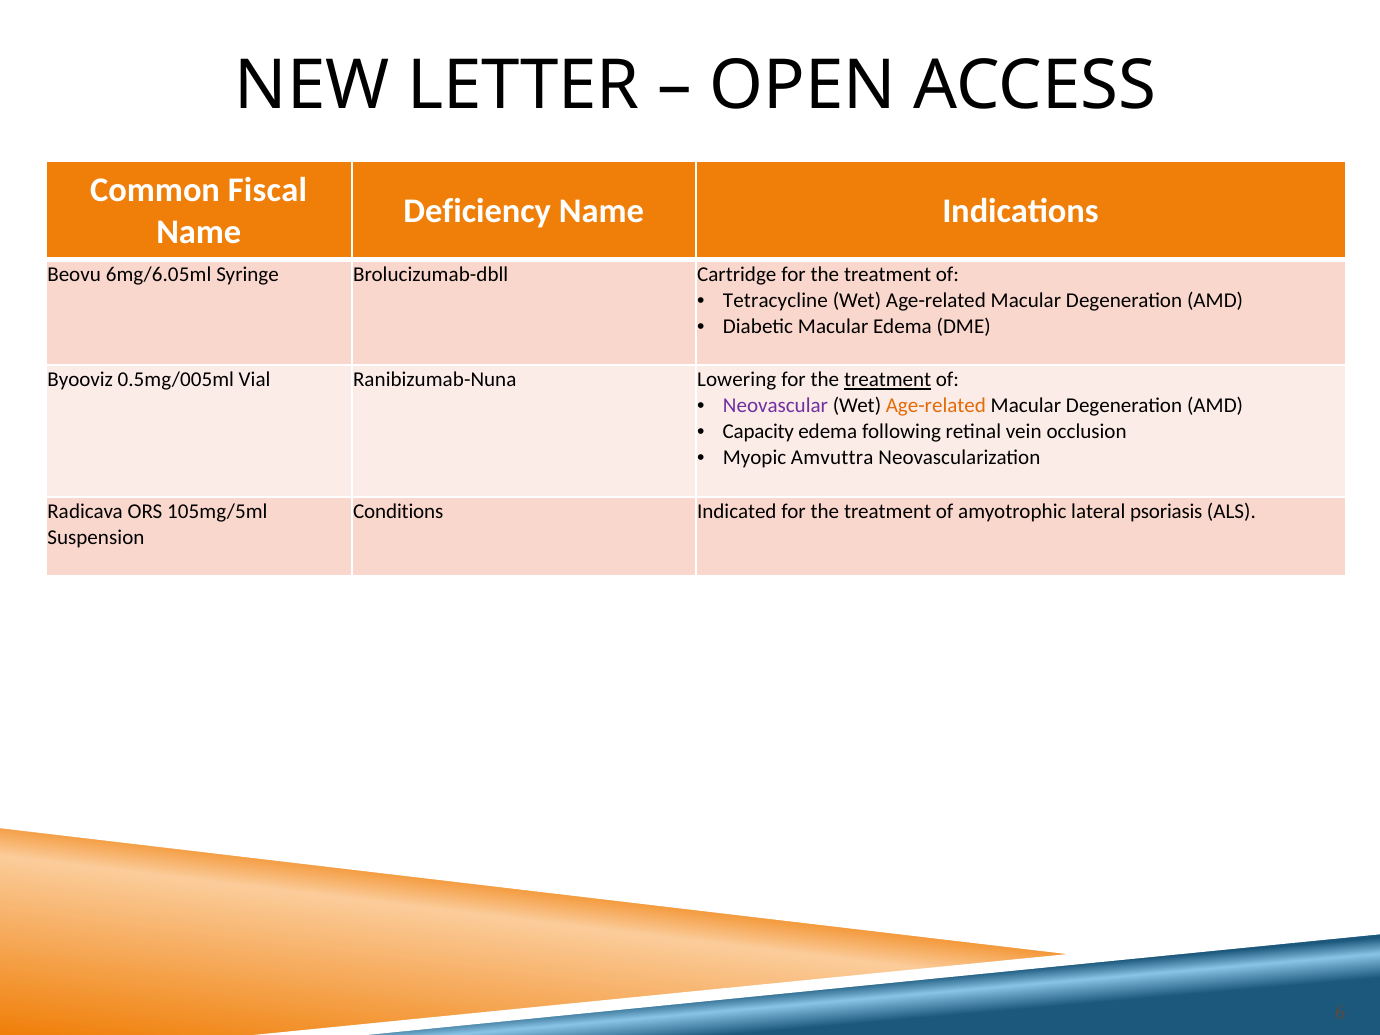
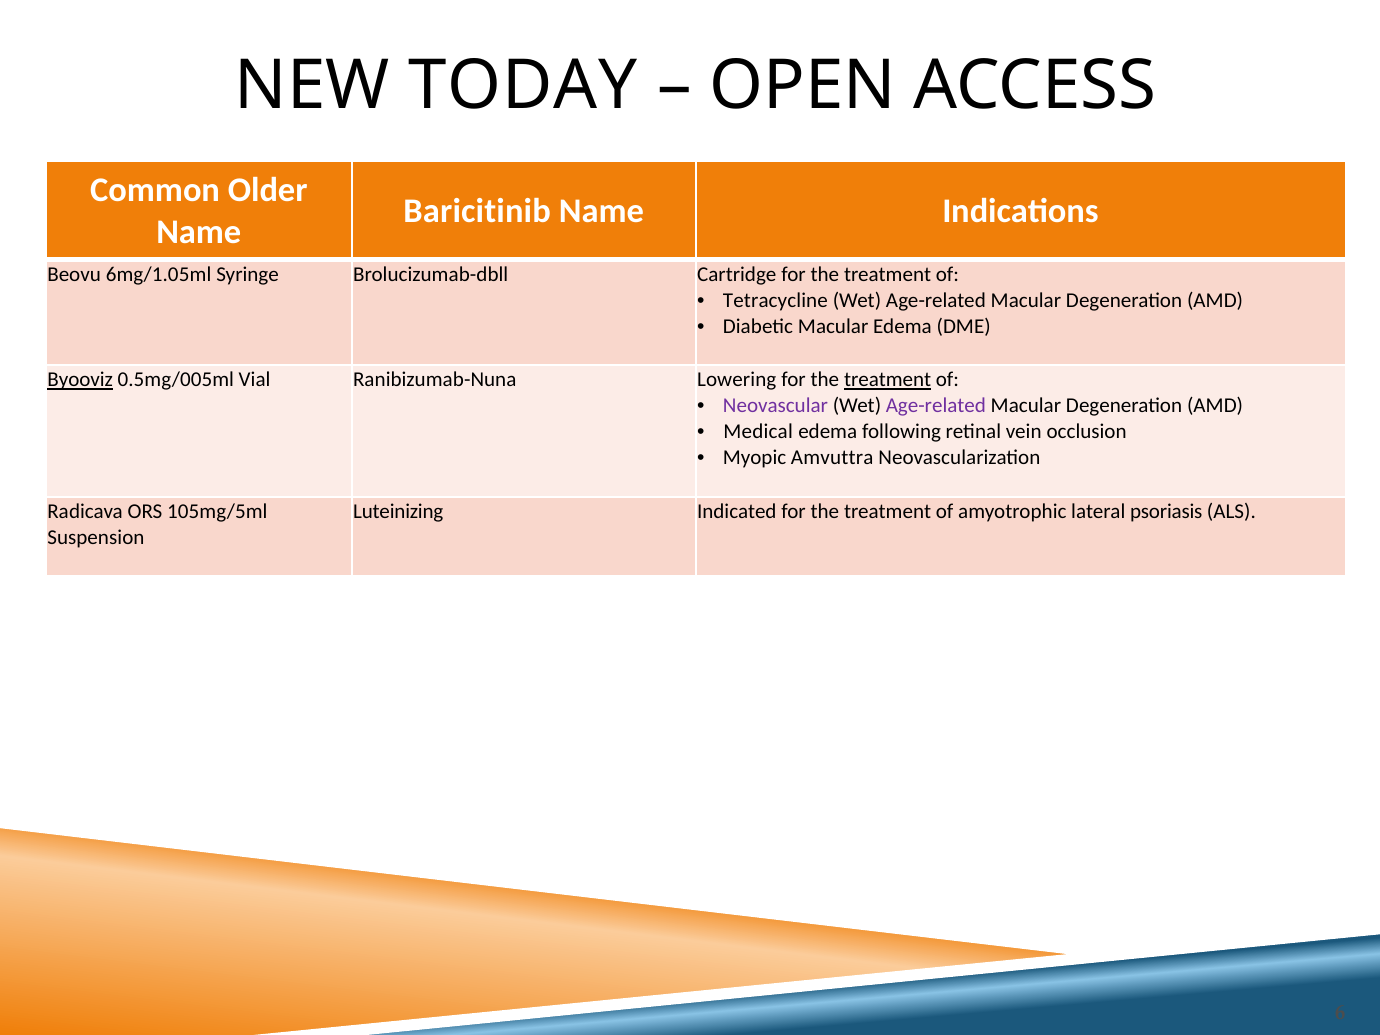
LETTER: LETTER -> TODAY (523, 85)
Fiscal: Fiscal -> Older (268, 190)
Deficiency: Deficiency -> Baricitinib (477, 211)
6mg/6.05ml: 6mg/6.05ml -> 6mg/1.05ml (159, 274)
Byooviz underline: none -> present (80, 380)
Age-related colour: orange -> purple (936, 406)
Capacity: Capacity -> Medical (758, 432)
Conditions: Conditions -> Luteinizing (398, 511)
